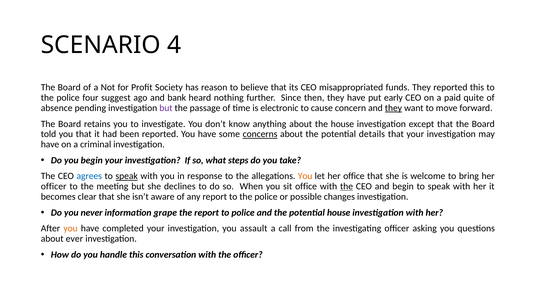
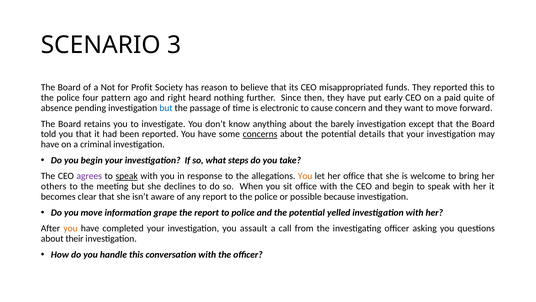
4: 4 -> 3 (174, 45)
suggest: suggest -> pattern (116, 98)
bank: bank -> right (177, 98)
but colour: purple -> blue (166, 108)
they underline: present -> none (393, 108)
the house: house -> barely (342, 124)
agrees colour: blue -> purple (89, 176)
officer: officer -> others (54, 186)
the underline: present -> none (347, 186)
changes: changes -> because (339, 196)
you never: never -> move (92, 212)
potential house: house -> yelled (339, 212)
ever: ever -> their (75, 238)
